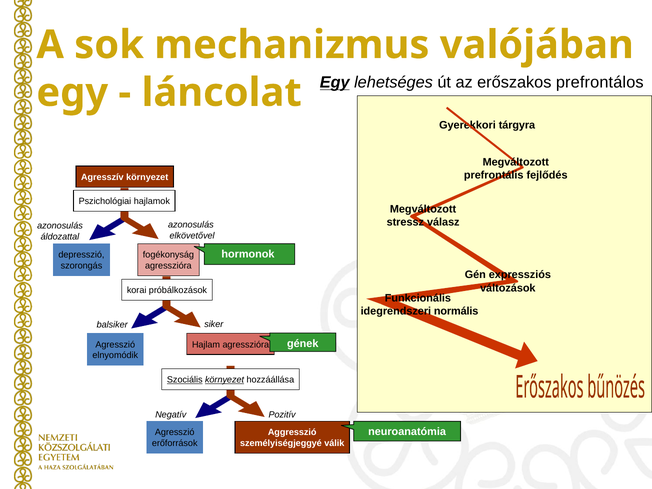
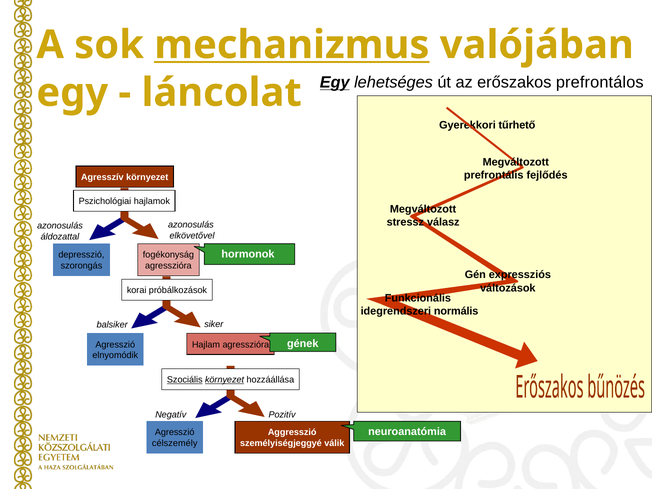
mechanizmus underline: none -> present (292, 45)
tárgyra: tárgyra -> tűrhető (517, 125)
erőforrások: erőforrások -> célszemély (175, 443)
